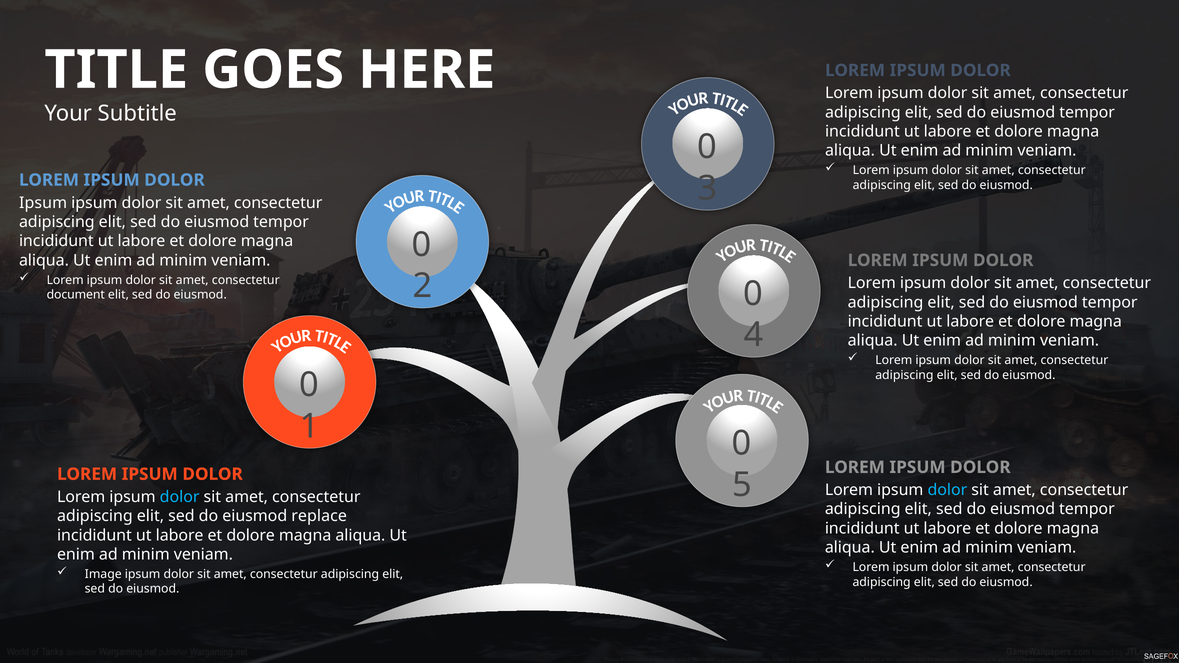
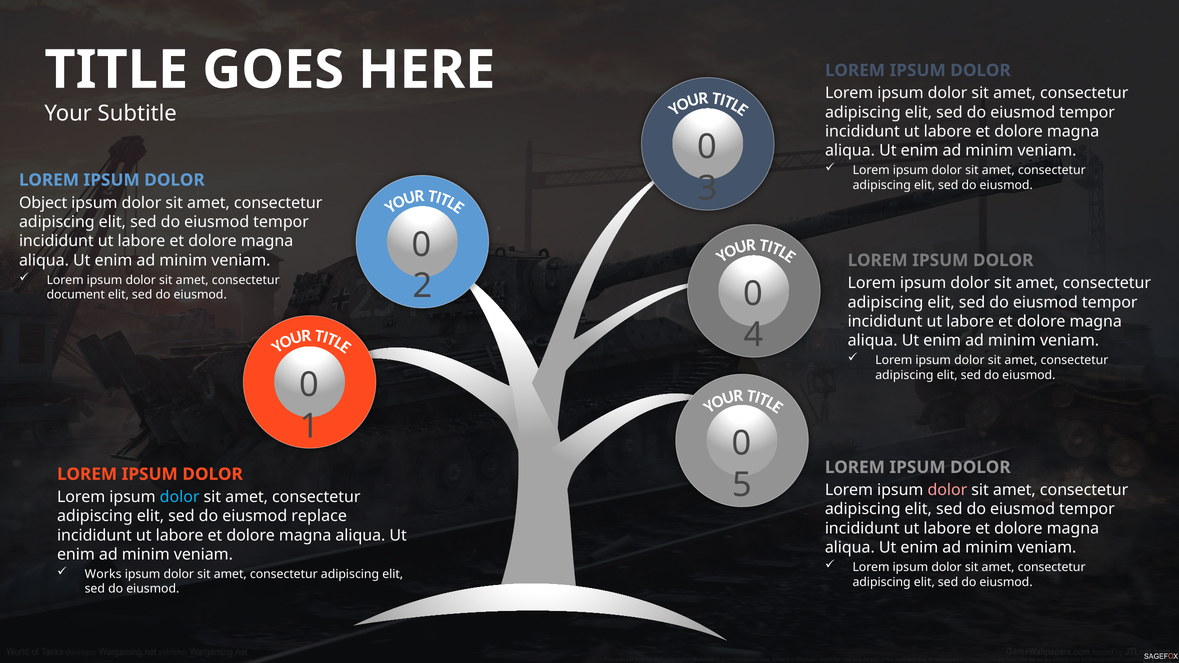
Ipsum: Ipsum -> Object (43, 203)
dolor colour: light blue -> pink (947, 490)
Image: Image -> Works (103, 574)
